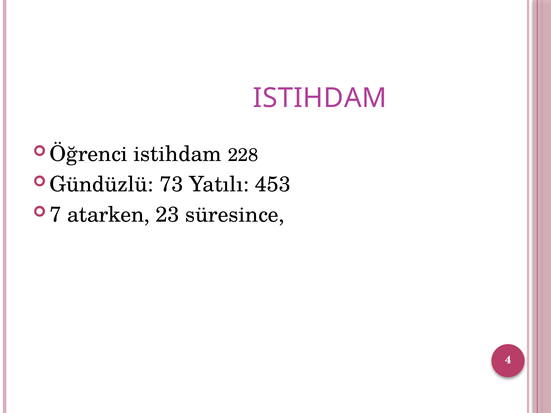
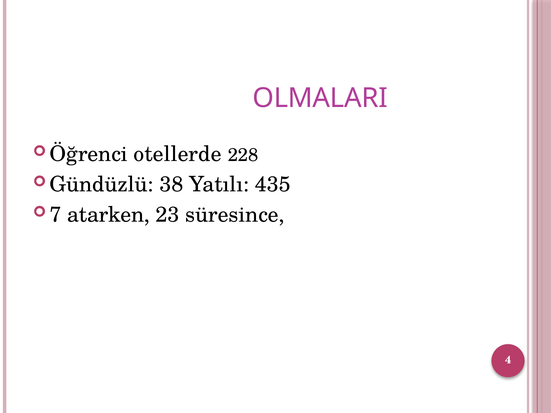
ISTIHDAM: ISTIHDAM -> OLMALARI (320, 98)
istihdam: istihdam -> otellerde (177, 154)
73: 73 -> 38 (171, 184)
453: 453 -> 435 (273, 184)
